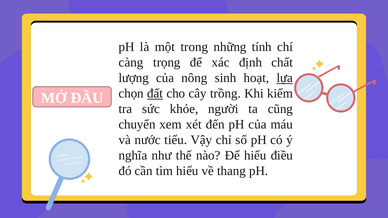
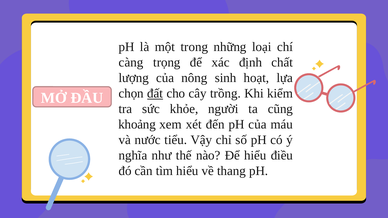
tính: tính -> loại (262, 47)
lựa underline: present -> none (285, 78)
chuyển: chuyển -> khoảng (137, 125)
